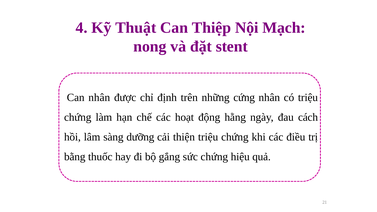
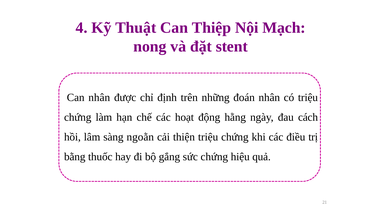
cứng: cứng -> đoán (244, 97)
dưỡng: dưỡng -> ngoằn (140, 137)
